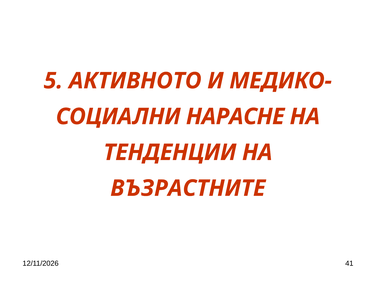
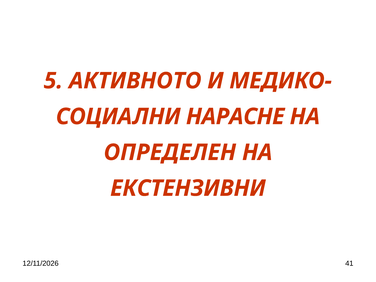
ТЕНДЕНЦИИ: ТЕНДЕНЦИИ -> ОПРЕДЕЛЕН (170, 152)
ВЪЗРАСТНИТЕ: ВЪЗРАСТНИТЕ -> ЕКСТЕНЗИВНИ (188, 188)
